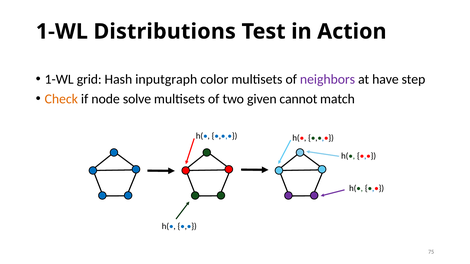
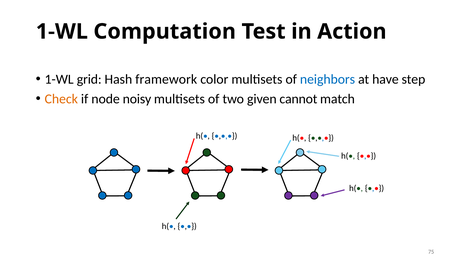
Distributions: Distributions -> Computation (165, 32)
inputgraph: inputgraph -> framework (166, 79)
neighbors colour: purple -> blue (328, 79)
solve: solve -> noisy (137, 99)
